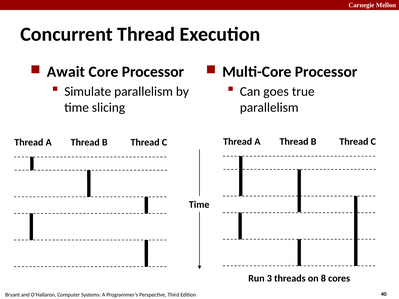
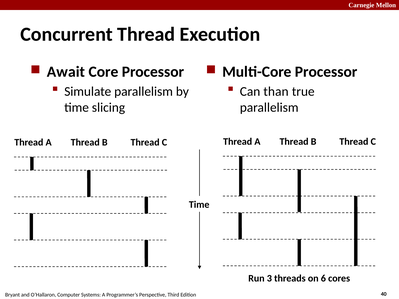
goes: goes -> than (276, 92)
8: 8 -> 6 (323, 278)
